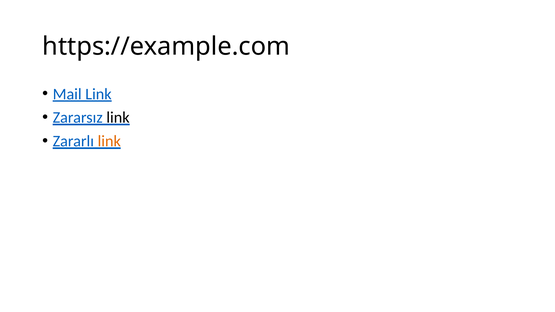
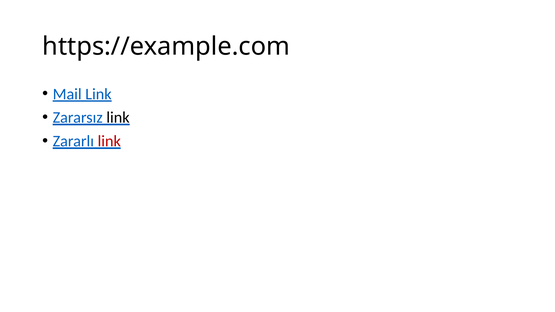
link colour: orange -> red (109, 141)
